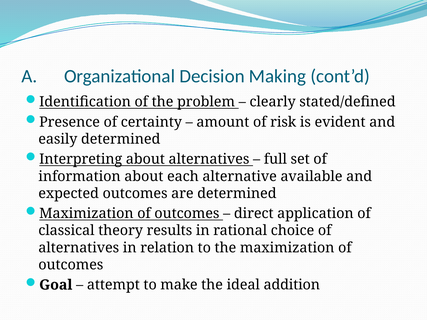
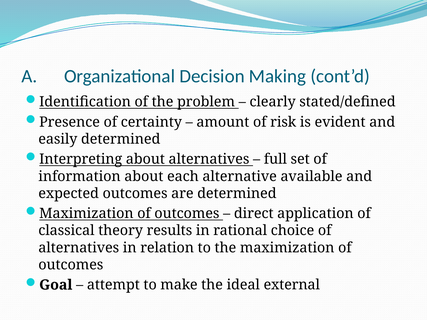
addition: addition -> external (292, 285)
